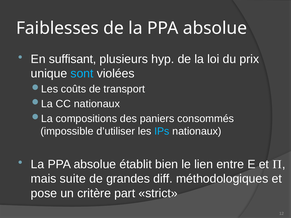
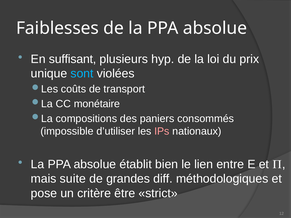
CC nationaux: nationaux -> monétaire (97, 104)
IPs colour: light blue -> pink (162, 131)
part: part -> être (125, 194)
